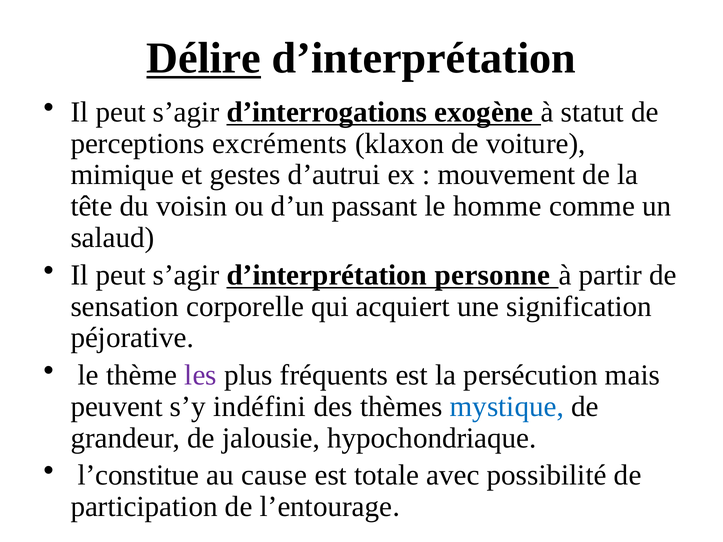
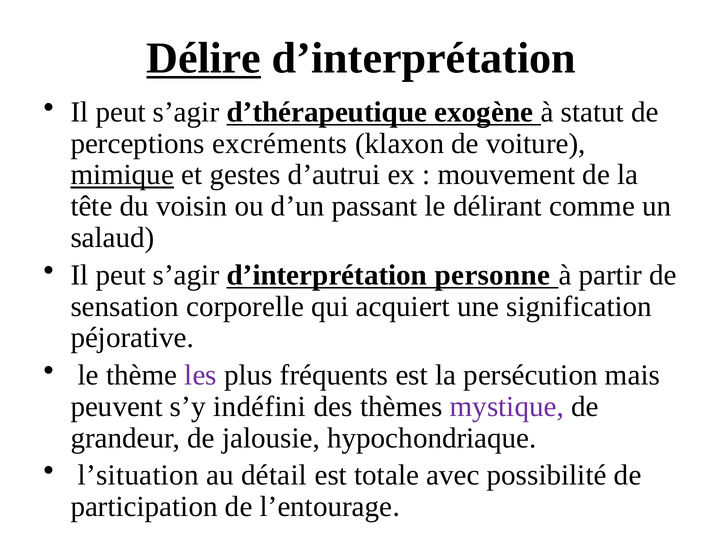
d’interrogations: d’interrogations -> d’thérapeutique (327, 112)
mimique underline: none -> present (122, 175)
homme: homme -> délirant (497, 206)
mystique colour: blue -> purple (507, 407)
l’constitue: l’constitue -> l’situation (138, 475)
cause: cause -> détail (274, 475)
